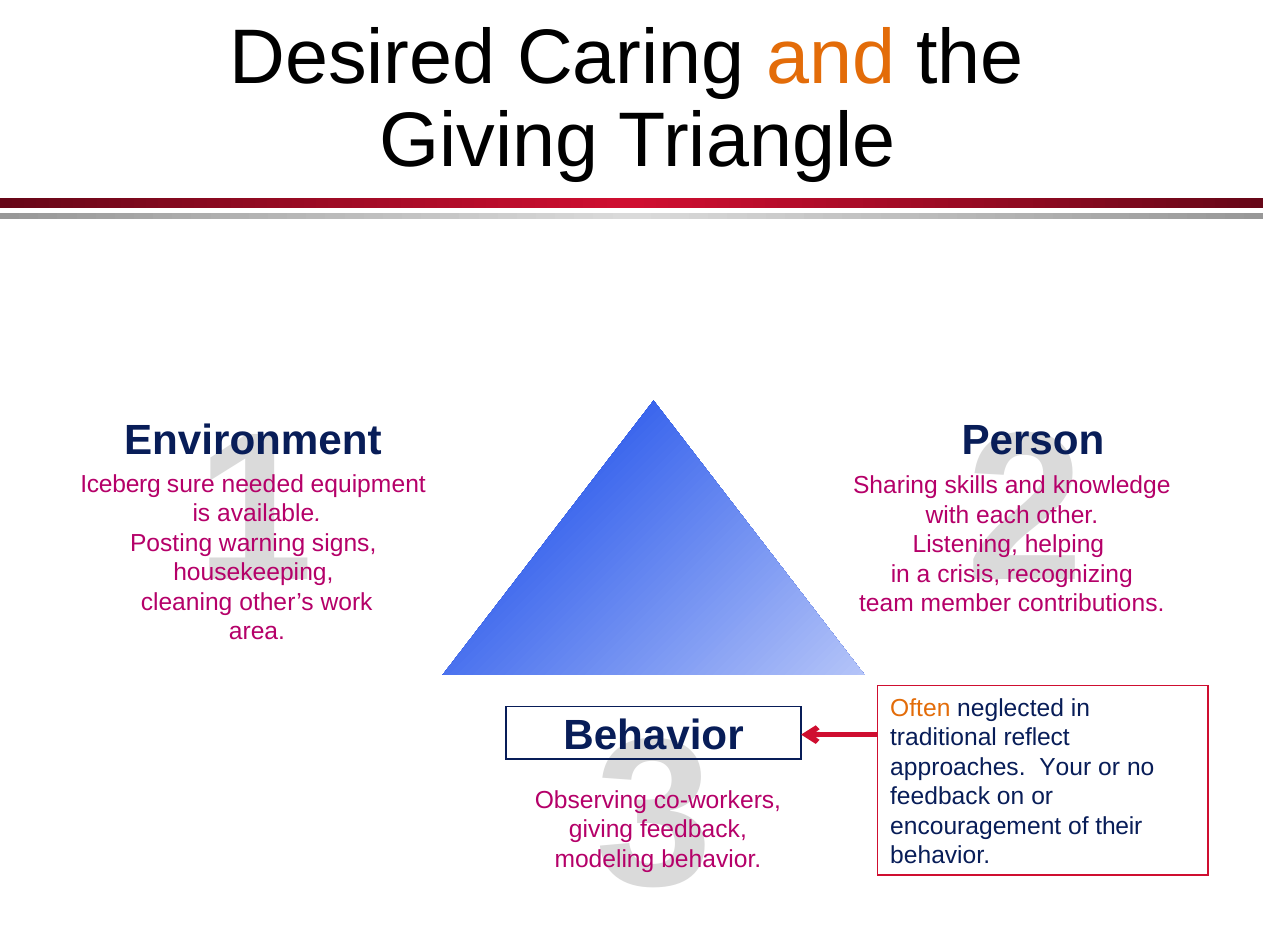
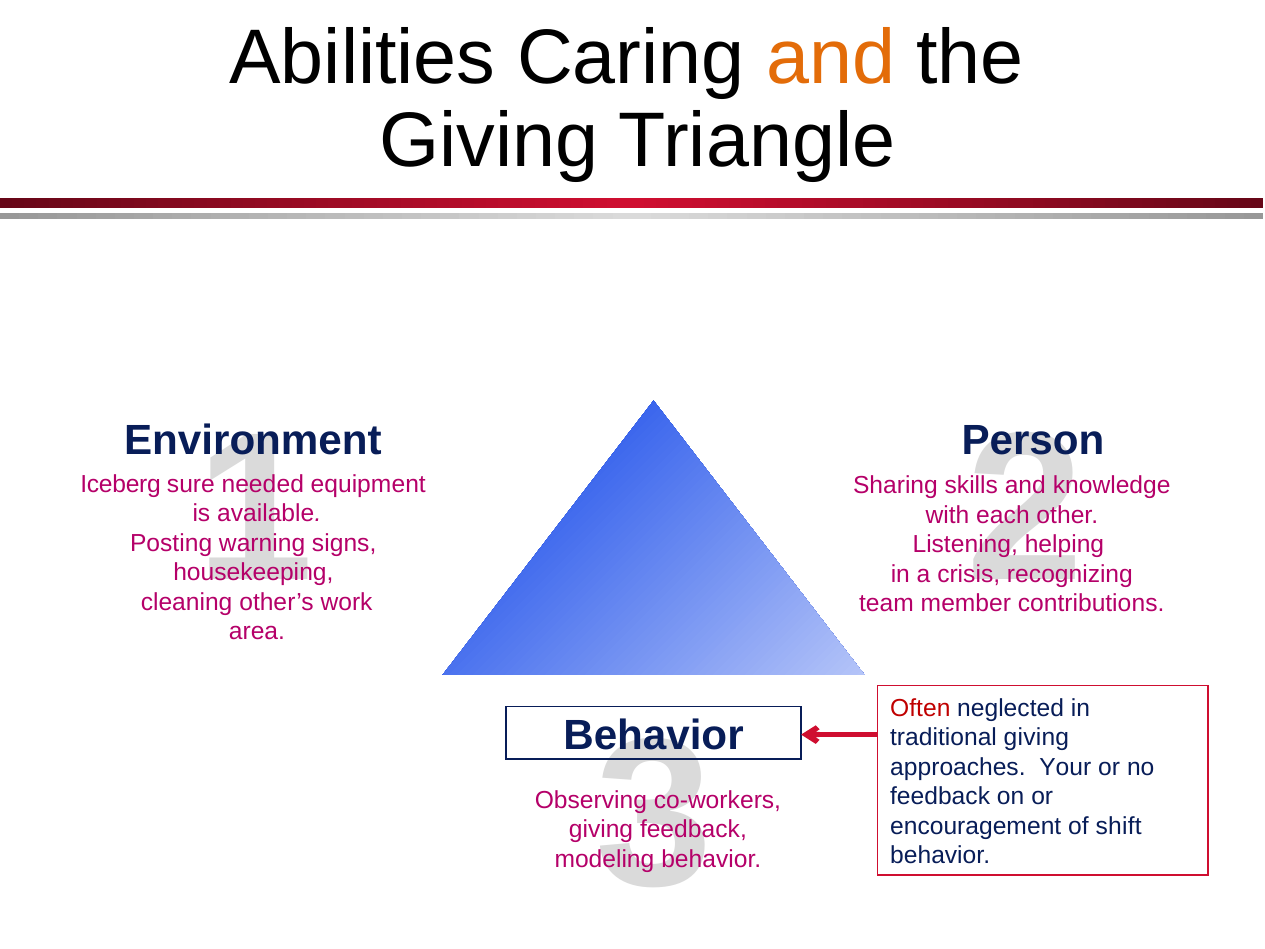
Desired: Desired -> Abilities (363, 58)
Often colour: orange -> red (920, 708)
traditional reflect: reflect -> giving (1036, 737)
their: their -> shift (1119, 826)
